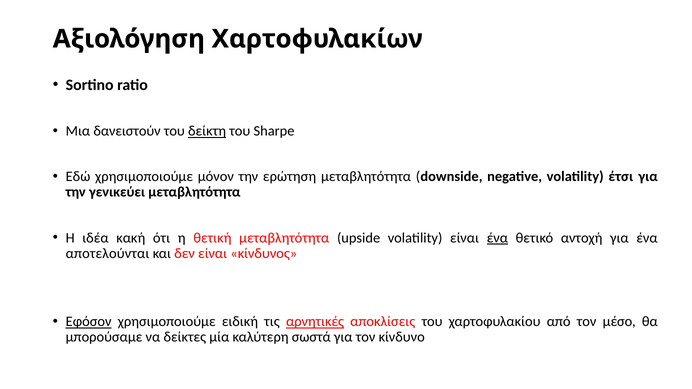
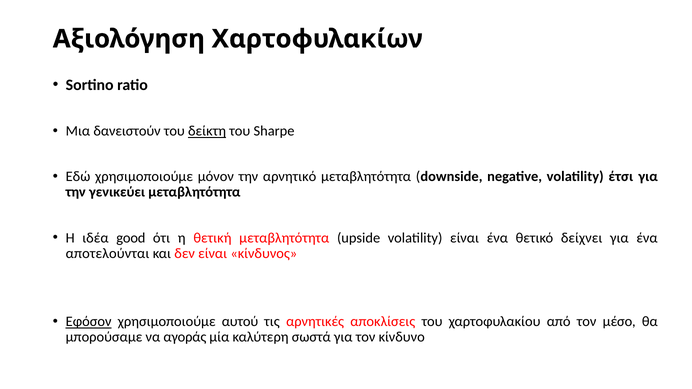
ερώτηση: ερώτηση -> αρνητικό (290, 177)
κακή: κακή -> good (131, 238)
ένα underline: present -> none (497, 238)
αντοχή: αντοχή -> δείχνει (582, 238)
ειδική: ειδική -> αυτού (240, 322)
αρνητικές underline: present -> none (315, 322)
δείκτες: δείκτες -> αγοράς (185, 337)
